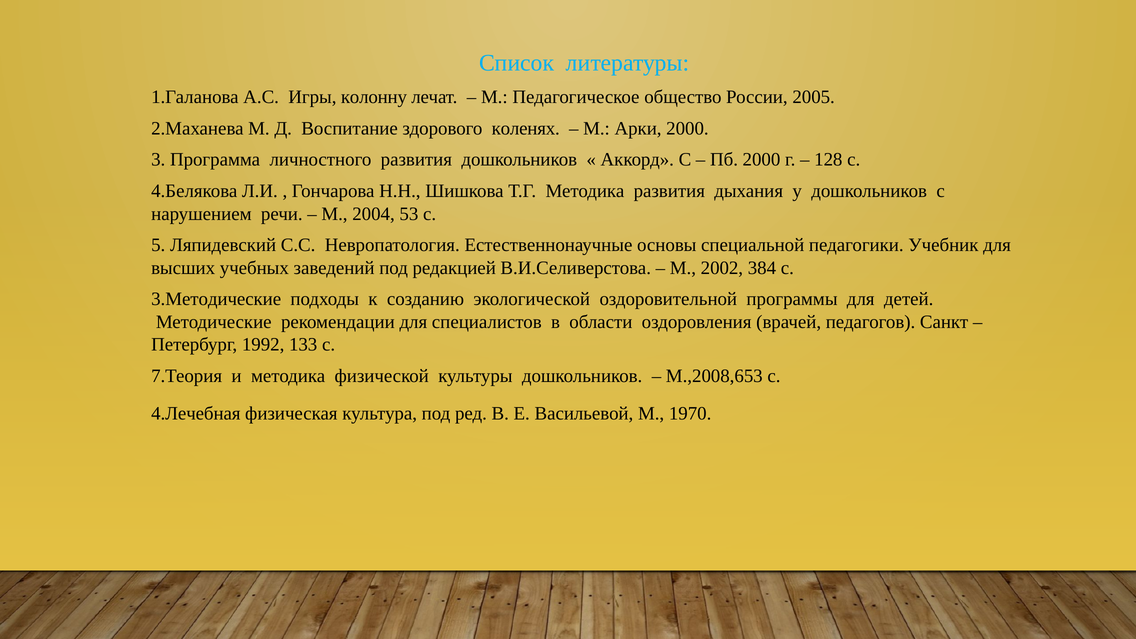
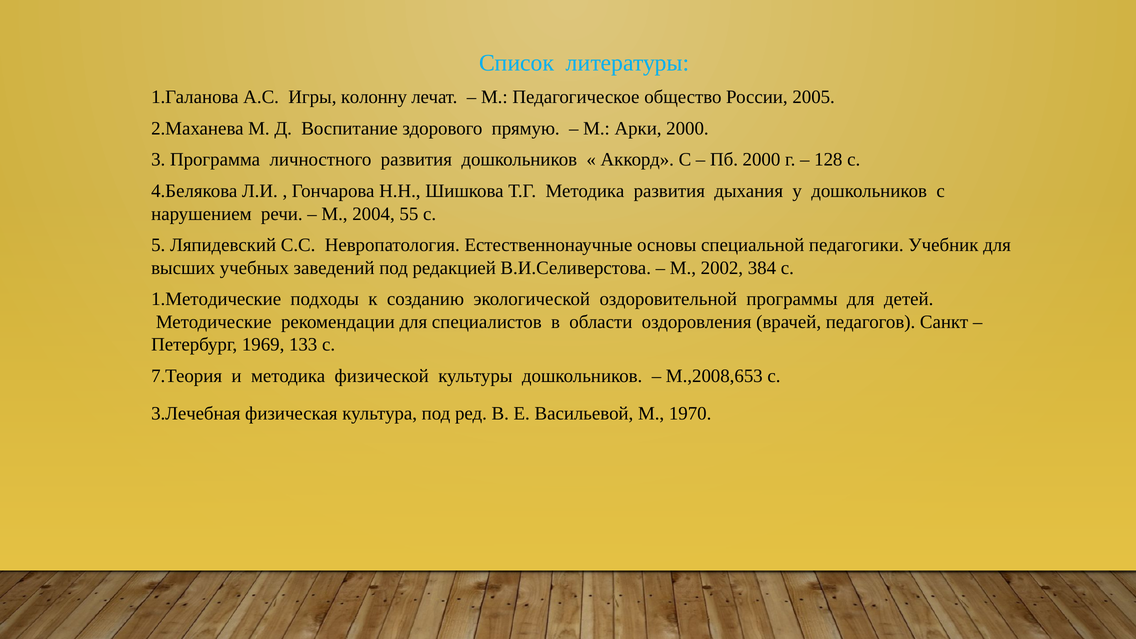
коленях: коленях -> прямую (526, 128)
53: 53 -> 55 (409, 214)
3.Методические: 3.Методические -> 1.Методические (216, 299)
1992: 1992 -> 1969 (263, 345)
4.Лечебная: 4.Лечебная -> 3.Лечебная (196, 414)
